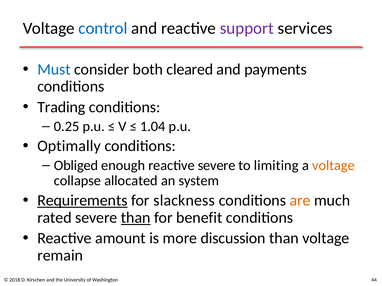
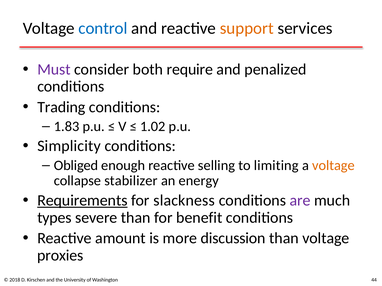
support colour: purple -> orange (247, 28)
Must colour: blue -> purple (54, 69)
cleared: cleared -> require (190, 69)
payments: payments -> penalized (275, 69)
0.25: 0.25 -> 1.83 (67, 127)
1.04: 1.04 -> 1.02 (153, 127)
Optimally: Optimally -> Simplicity (69, 146)
reactive severe: severe -> selling (217, 166)
allocated: allocated -> stabilizer (131, 181)
system: system -> energy (199, 181)
are colour: orange -> purple (300, 201)
rated: rated -> types (54, 218)
than underline: present -> none (136, 218)
remain: remain -> proxies (60, 256)
